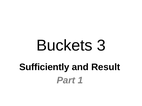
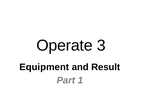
Buckets: Buckets -> Operate (64, 46)
Sufficiently: Sufficiently -> Equipment (44, 67)
